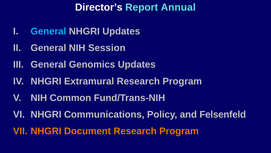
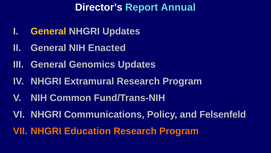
General colour: light blue -> yellow (48, 31)
Session: Session -> Enacted (107, 48)
Document: Document -> Education (87, 131)
